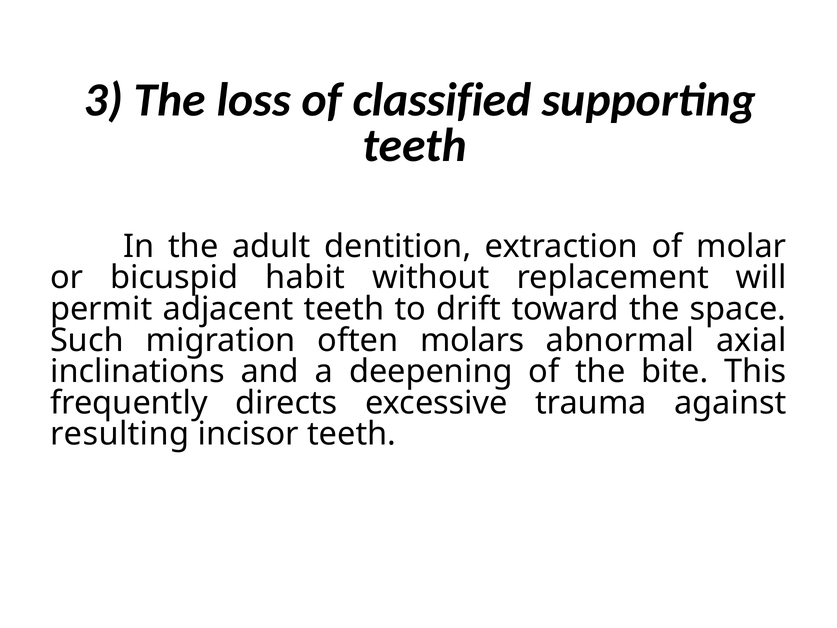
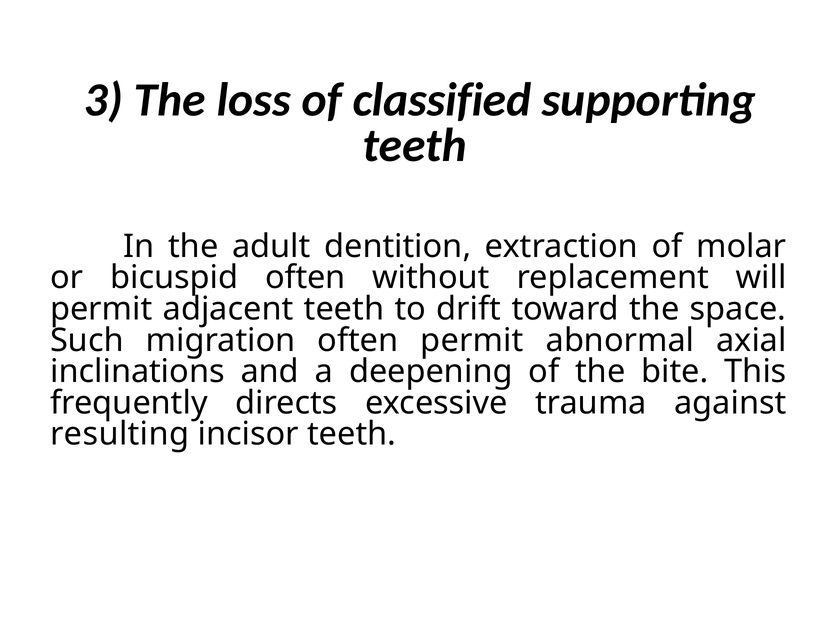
bicuspid habit: habit -> often (305, 278)
often molars: molars -> permit (472, 340)
